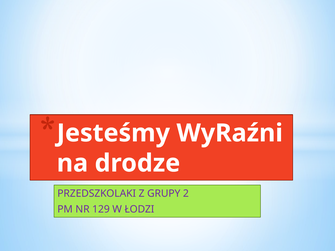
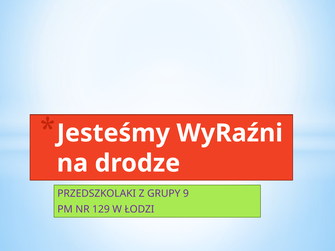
2: 2 -> 9 (186, 194)
